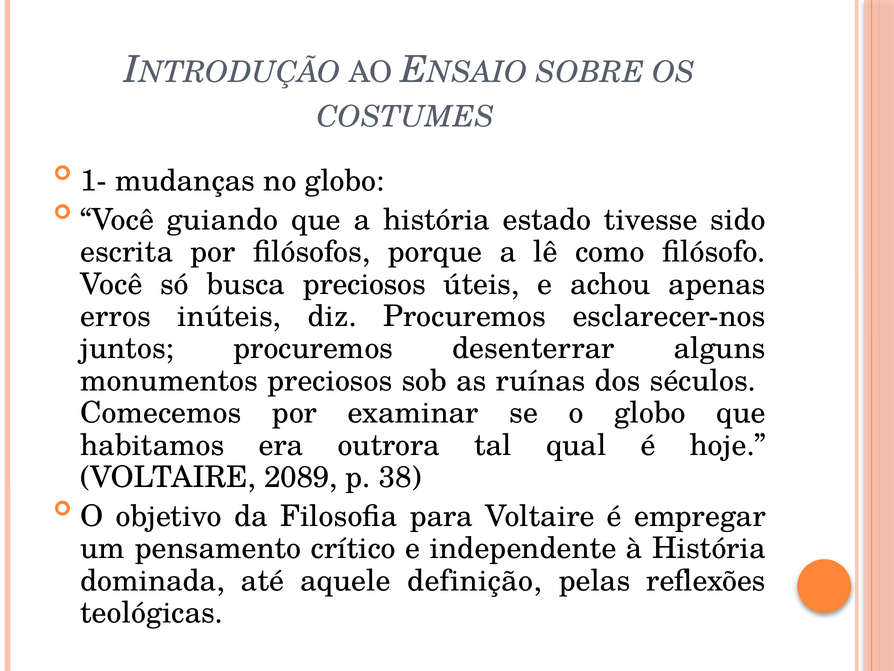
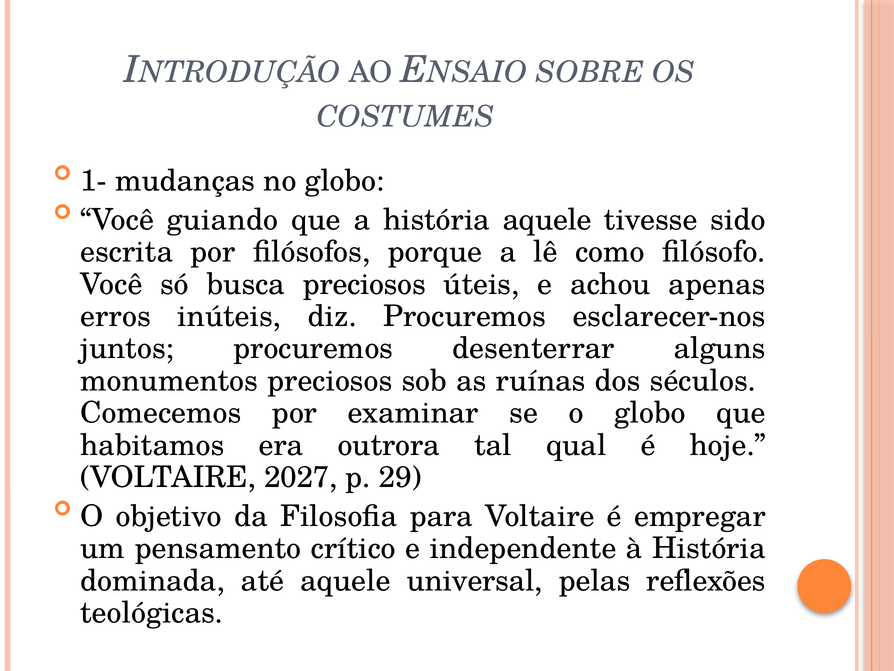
história estado: estado -> aquele (547, 220)
2089: 2089 -> 2027 (301, 477)
38: 38 -> 29 (400, 477)
definição: definição -> universal (475, 580)
